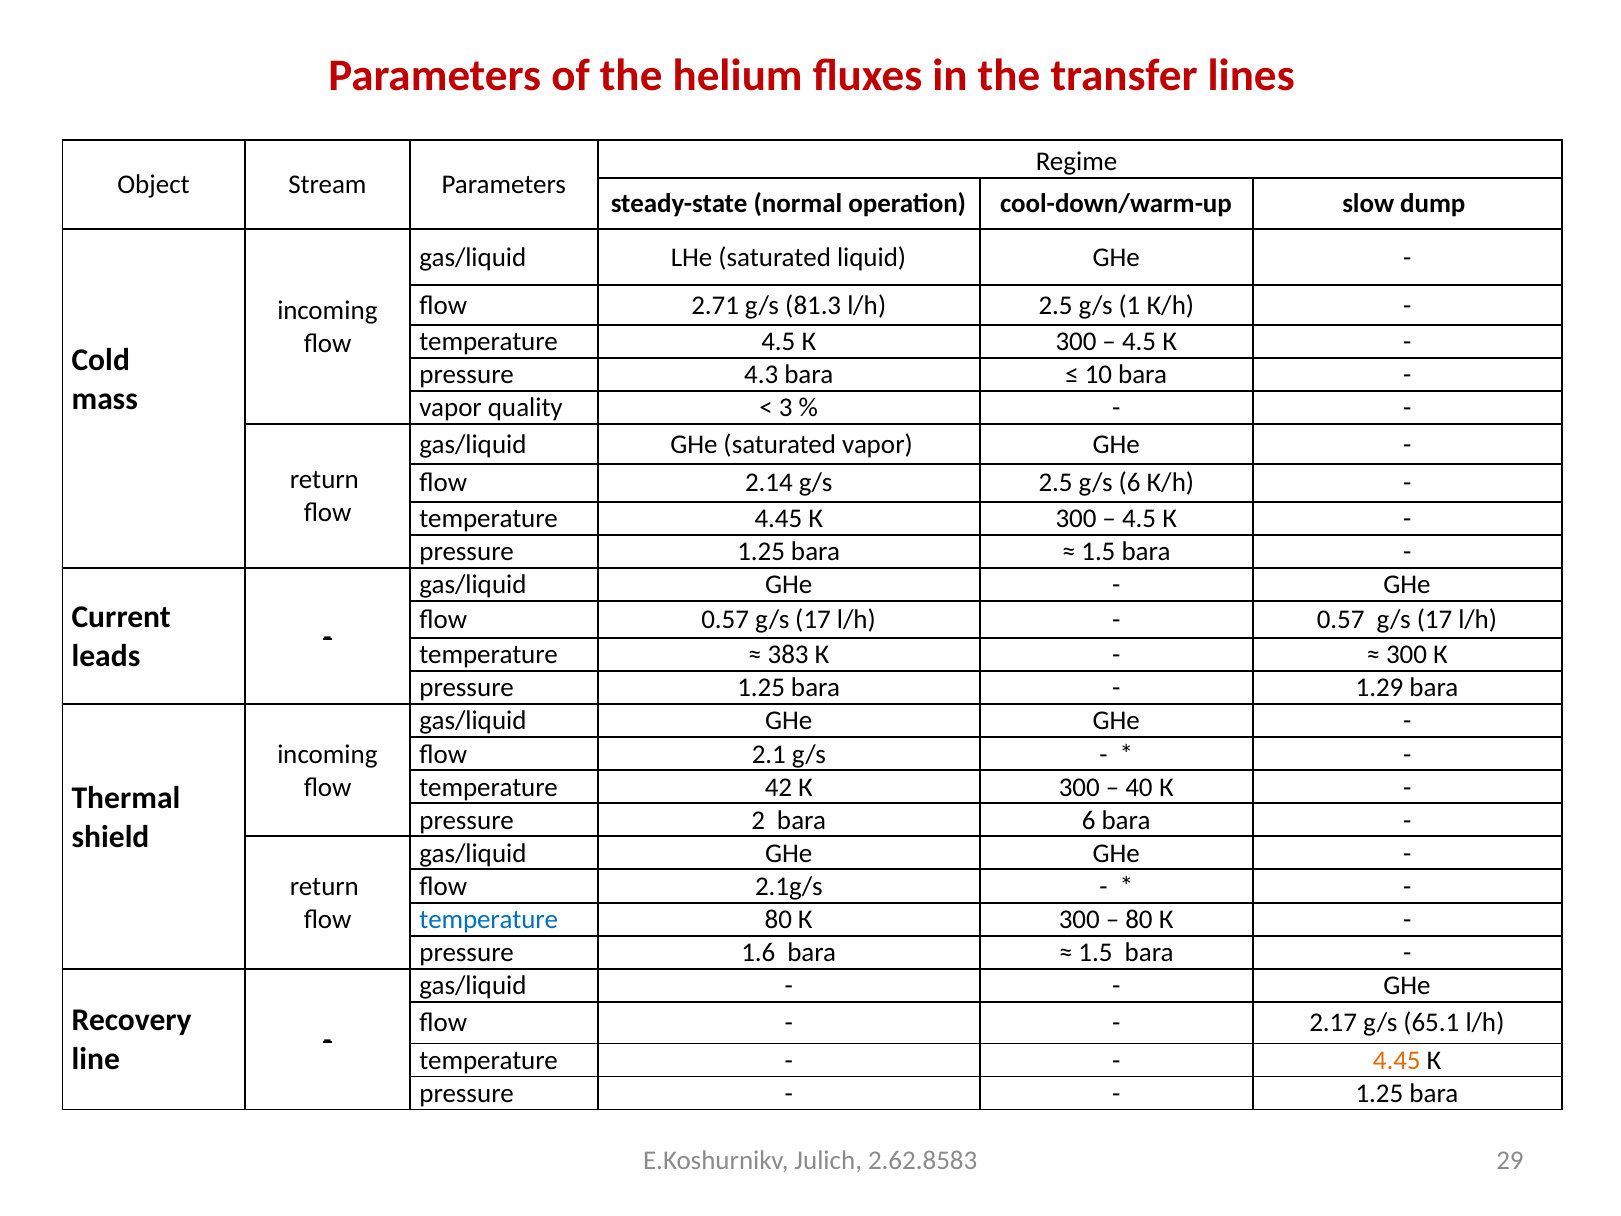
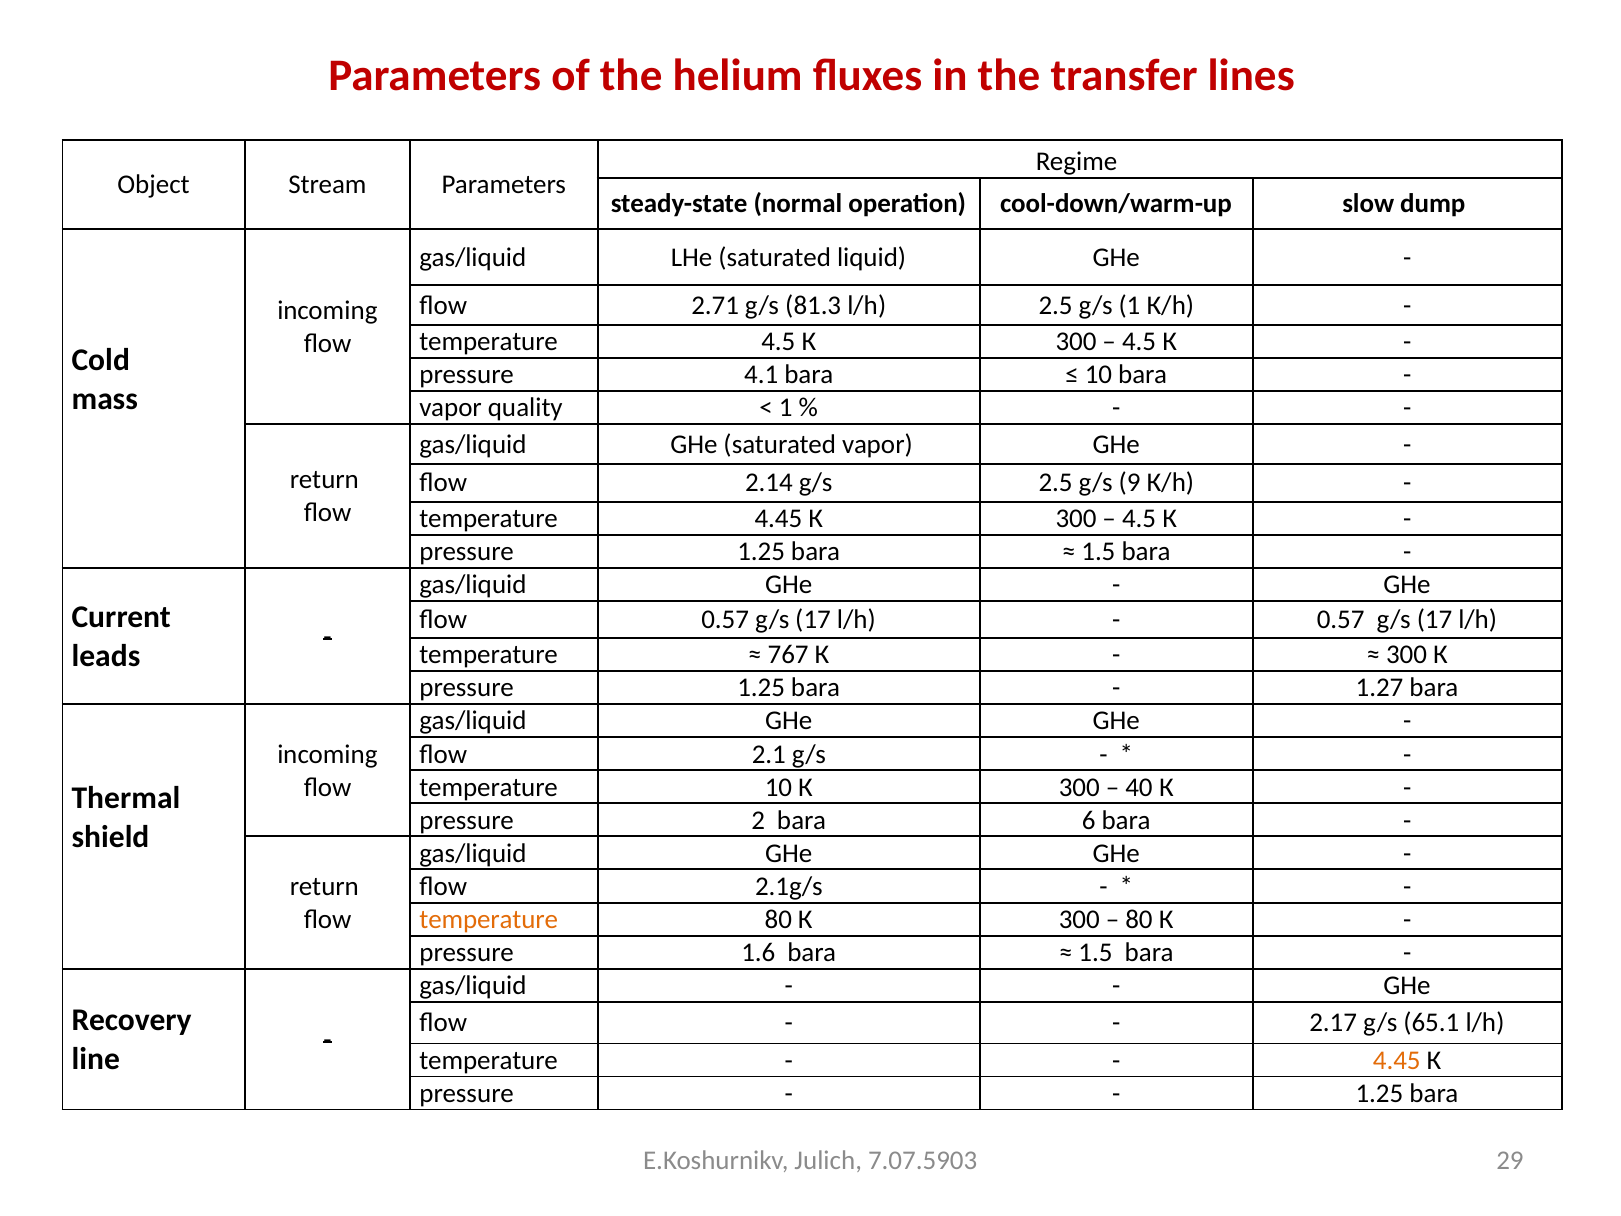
4.3: 4.3 -> 4.1 (761, 375)
3: 3 -> 1 (786, 408)
g/s 6: 6 -> 9 (1130, 483)
383: 383 -> 767 (788, 655)
1.29: 1.29 -> 1.27 (1379, 688)
temperature 42: 42 -> 10 (778, 787)
temperature colour: blue -> orange (489, 919)
2.62.8583: 2.62.8583 -> 7.07.5903 (923, 1161)
